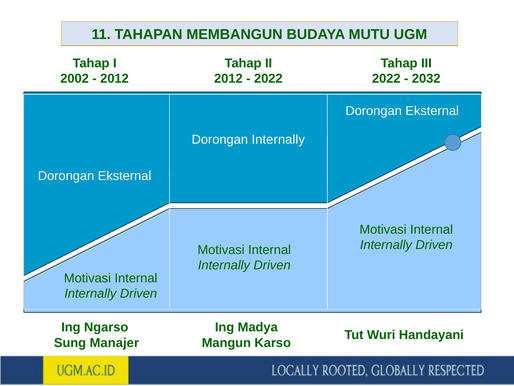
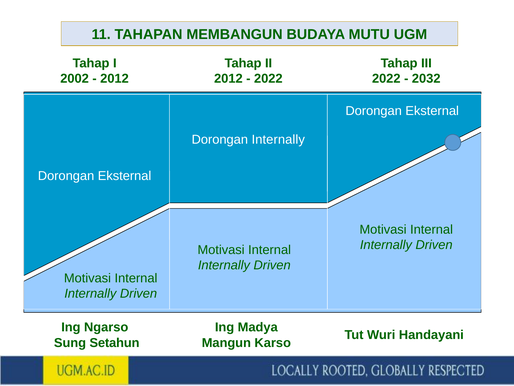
Manajer: Manajer -> Setahun (114, 342)
